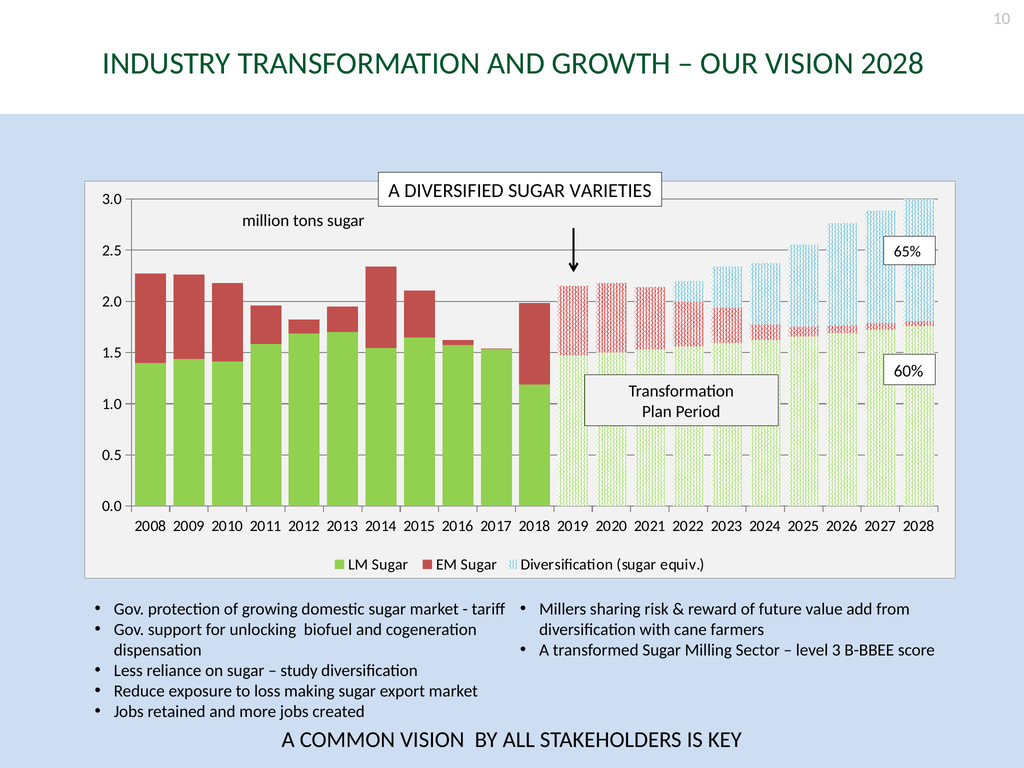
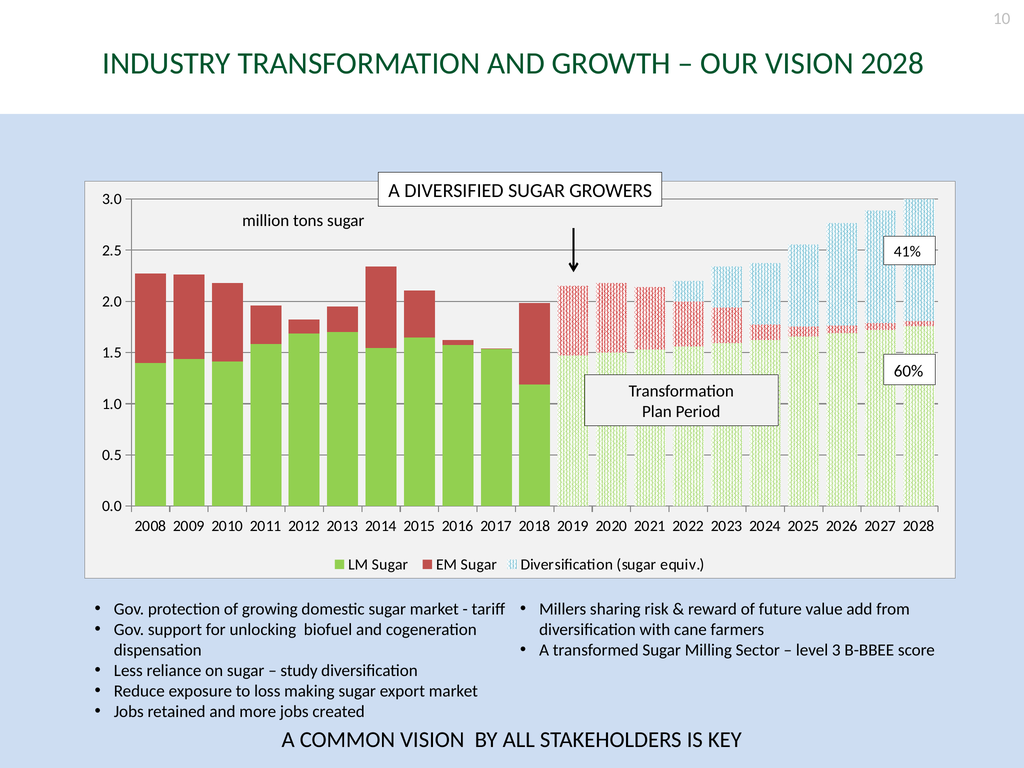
VARIETIES: VARIETIES -> GROWERS (611, 191)
65%: 65% -> 41% (907, 252)
